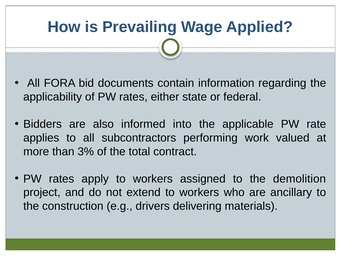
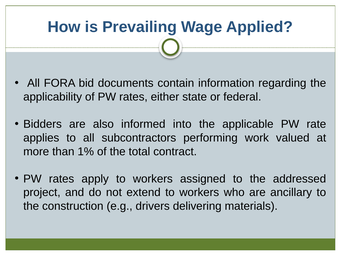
3%: 3% -> 1% (86, 151)
demolition: demolition -> addressed (300, 179)
